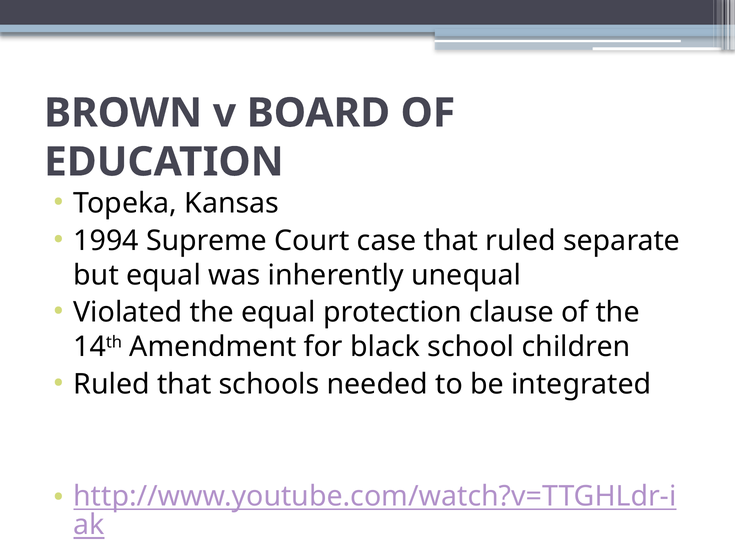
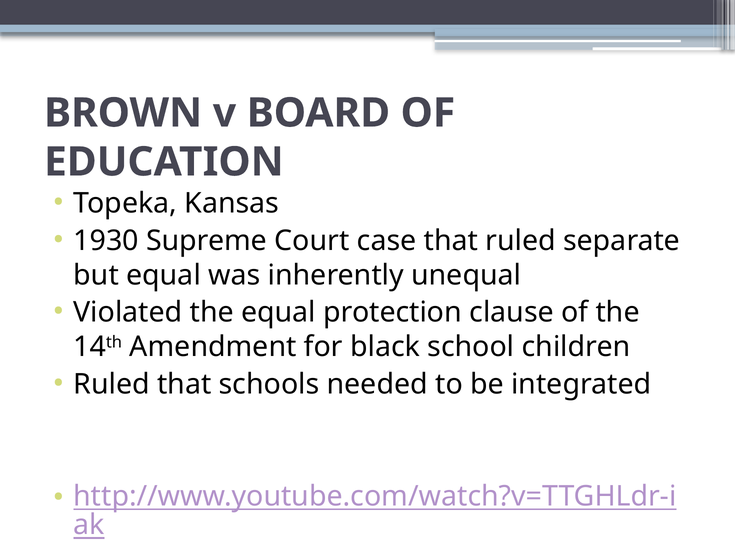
1994: 1994 -> 1930 (106, 241)
